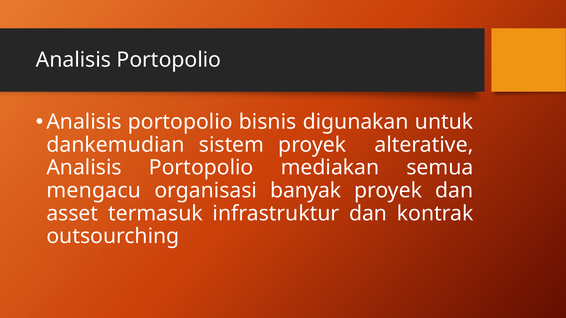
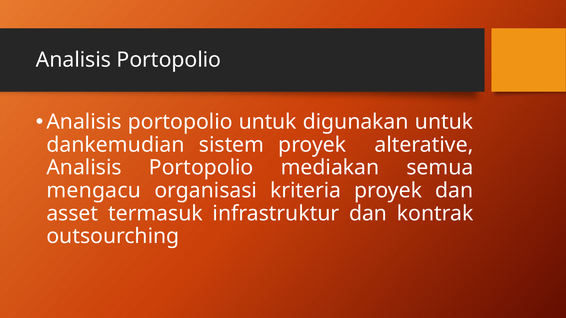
portopolio bisnis: bisnis -> untuk (268, 122)
banyak: banyak -> kriteria (306, 191)
